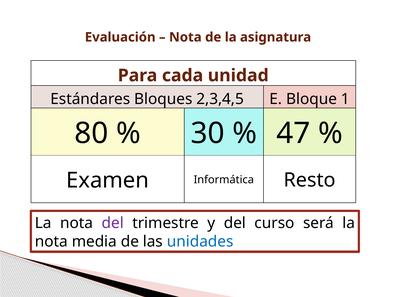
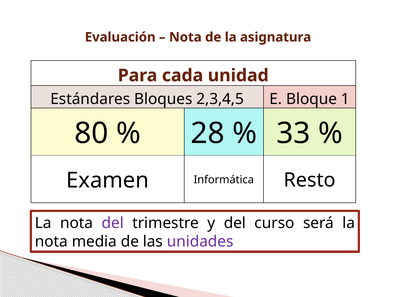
30: 30 -> 28 (208, 133)
47: 47 -> 33 (293, 133)
unidades colour: blue -> purple (200, 242)
